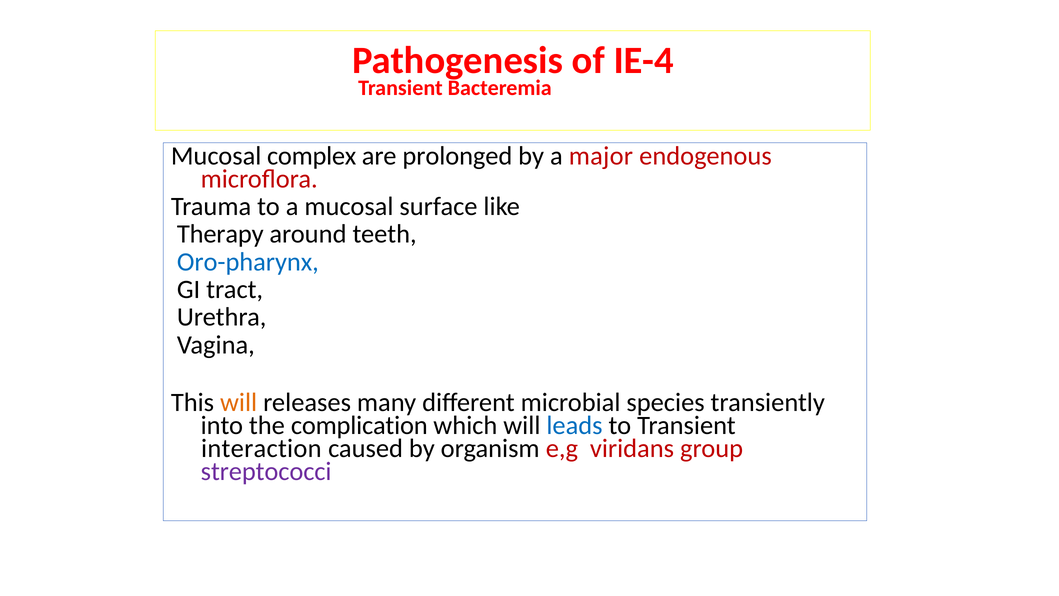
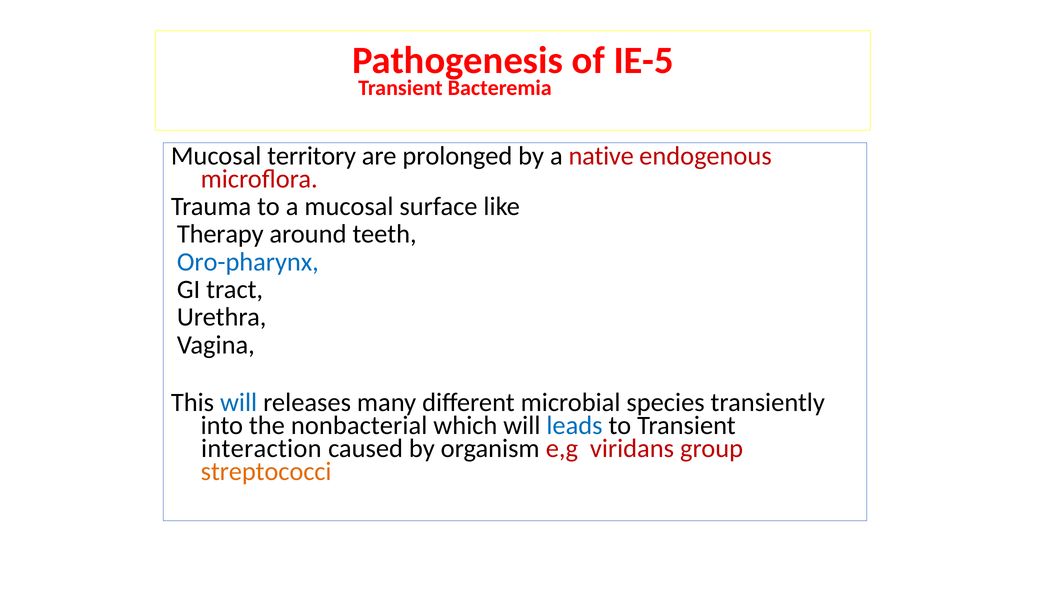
IE-4: IE-4 -> IE-5 (644, 61)
complex: complex -> territory (312, 156)
major: major -> native (601, 156)
will colour: orange -> blue (239, 402)
complication: complication -> nonbacterial (359, 425)
streptococci colour: purple -> orange (266, 471)
